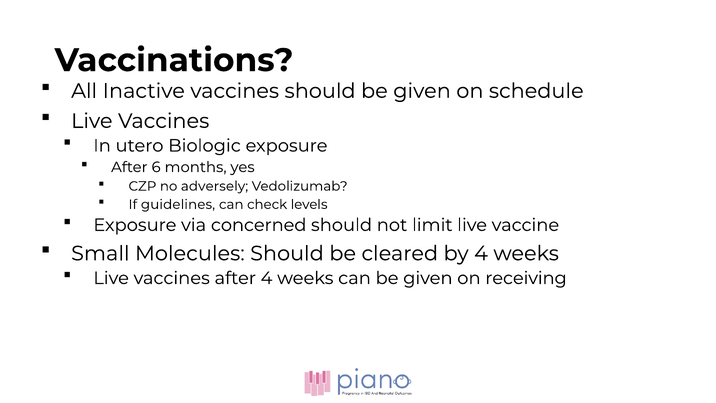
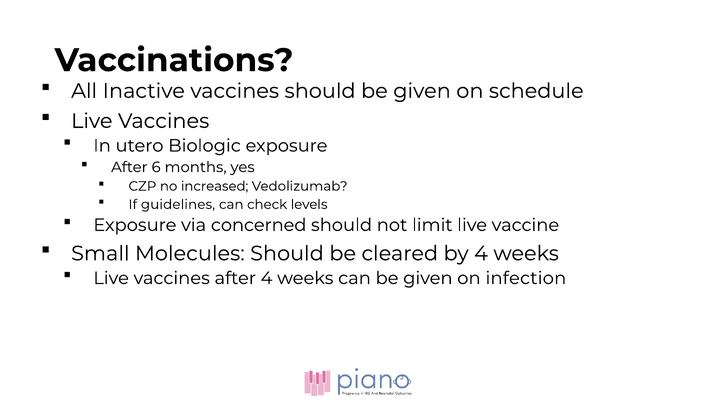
adversely: adversely -> increased (215, 186)
receiving: receiving -> infection (526, 278)
